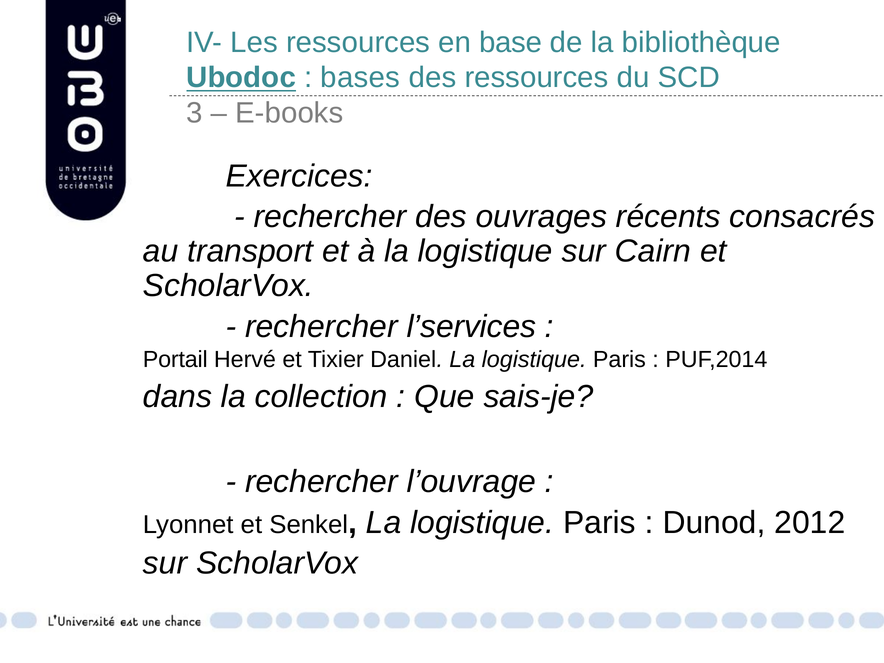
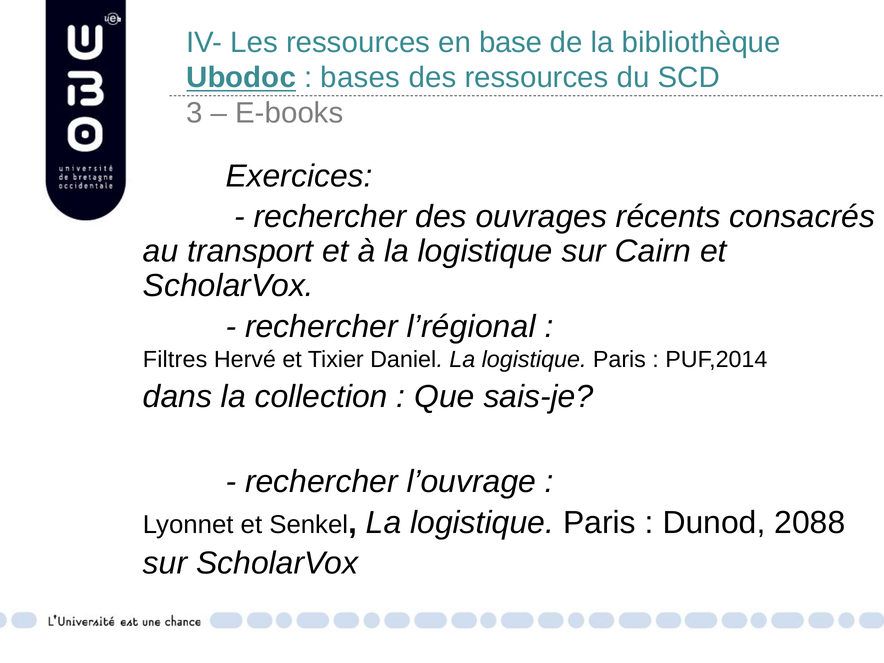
l’services: l’services -> l’régional (471, 327)
Portail: Portail -> Filtres (175, 360)
2012: 2012 -> 2088 (810, 523)
